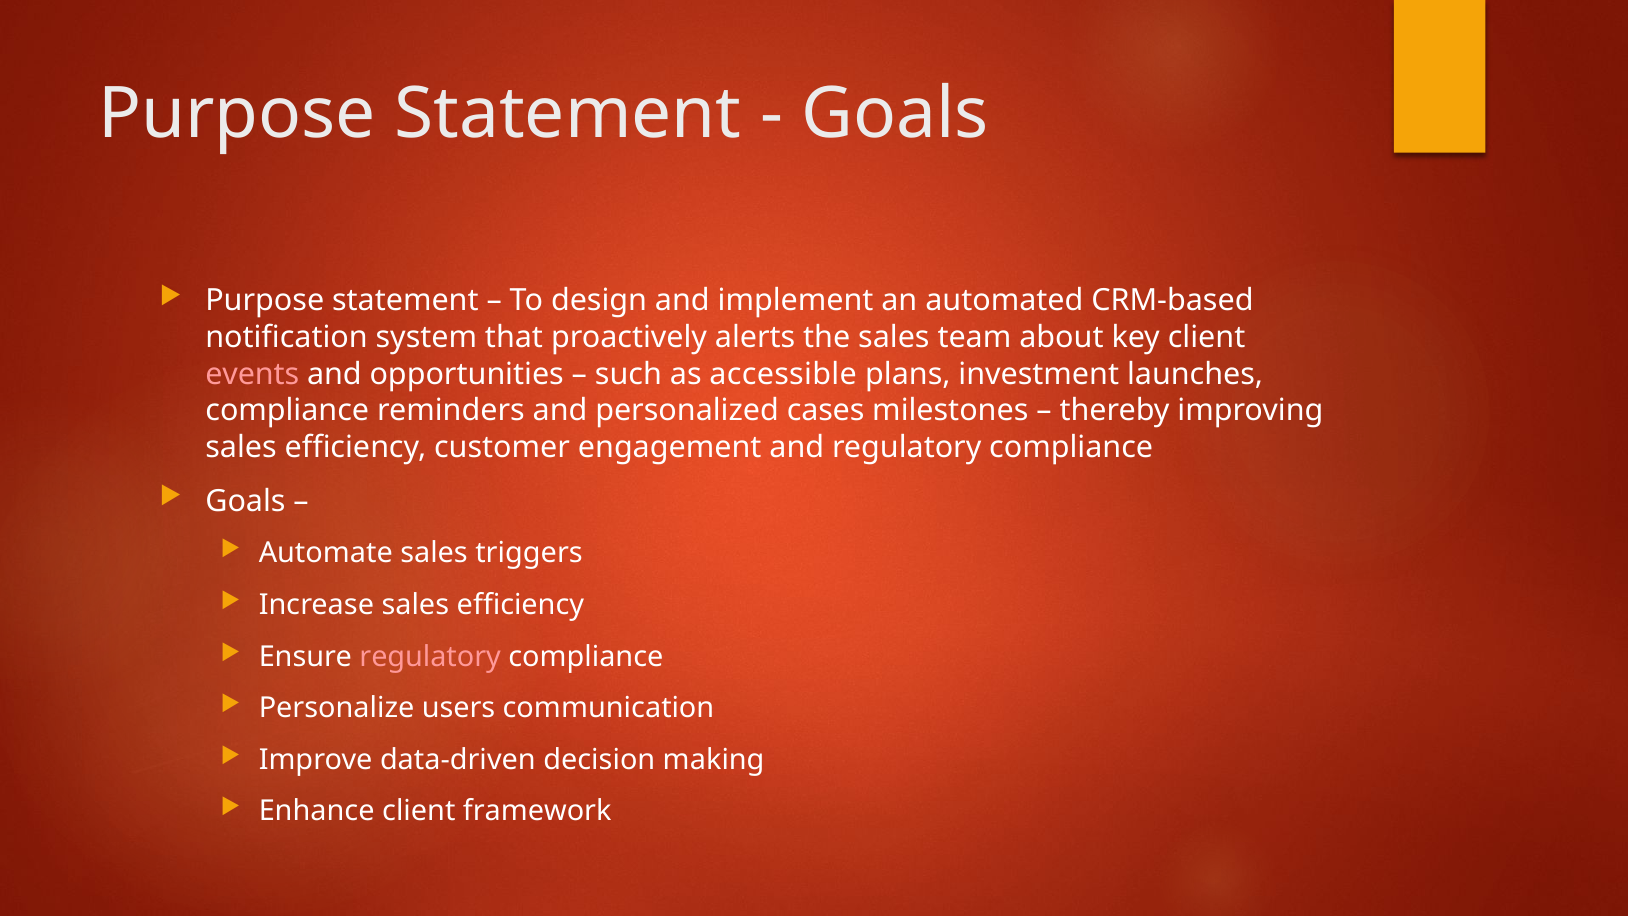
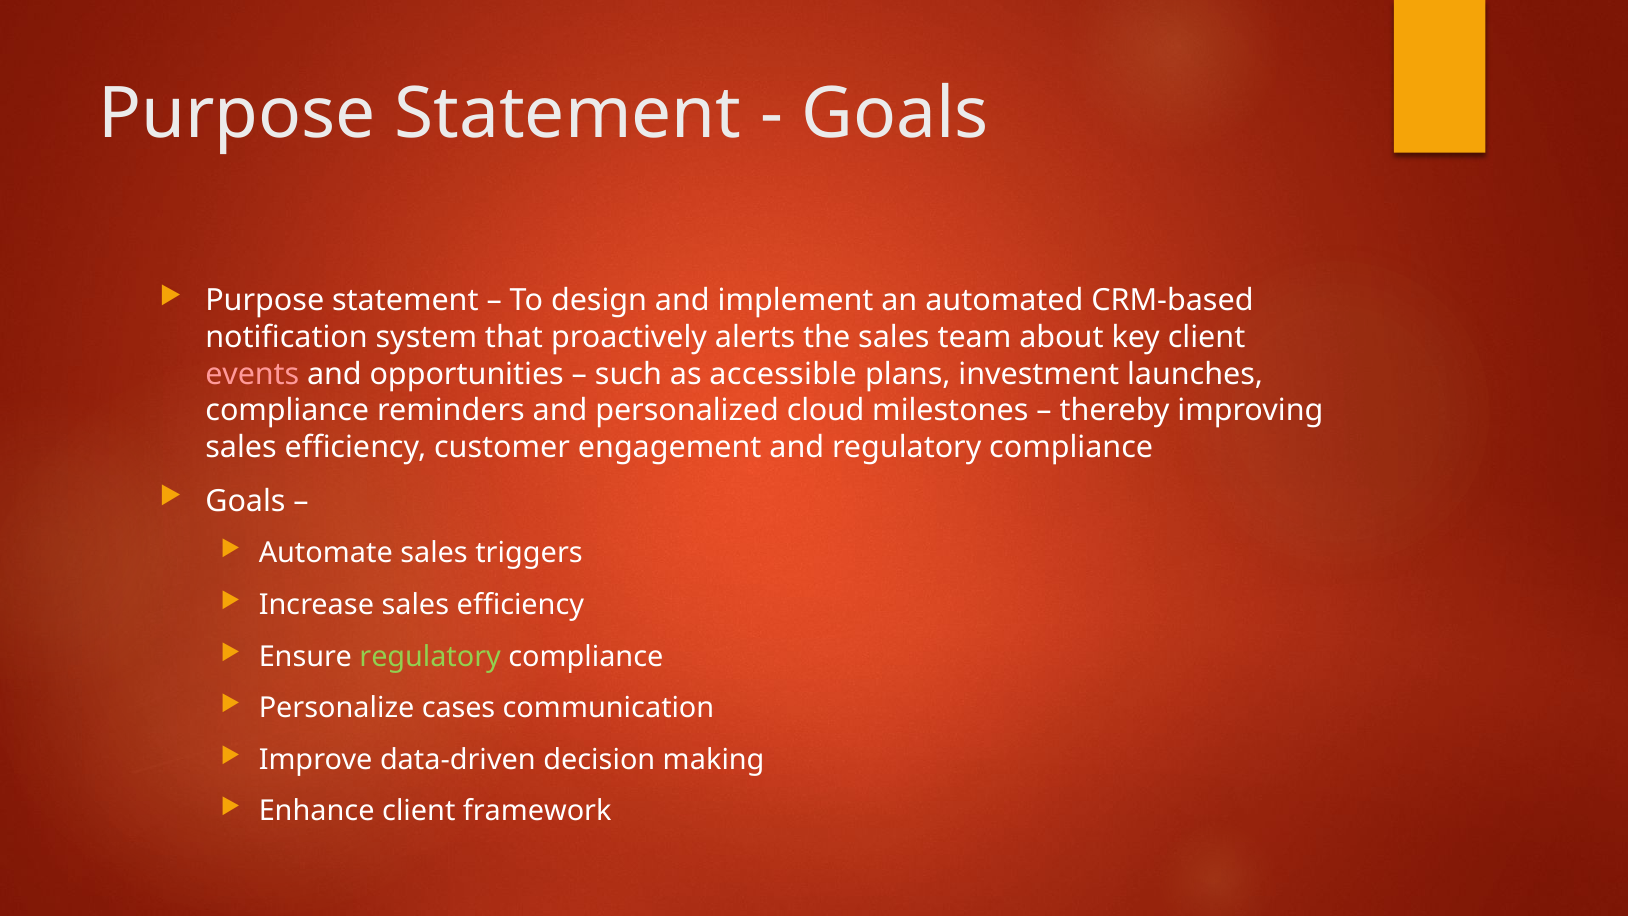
cases: cases -> cloud (826, 411)
regulatory colour: pink -> light green (430, 656)
users: users -> cases (459, 708)
